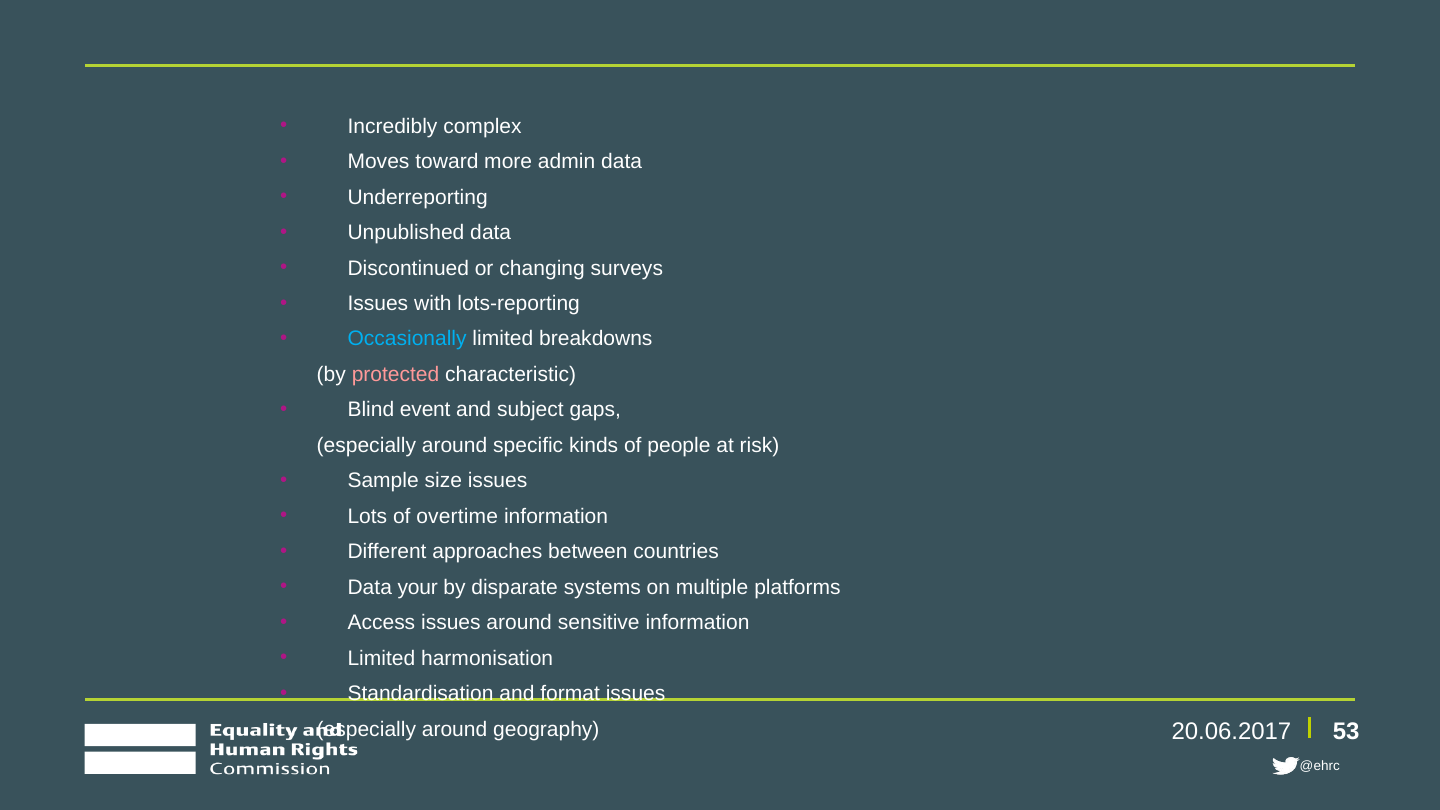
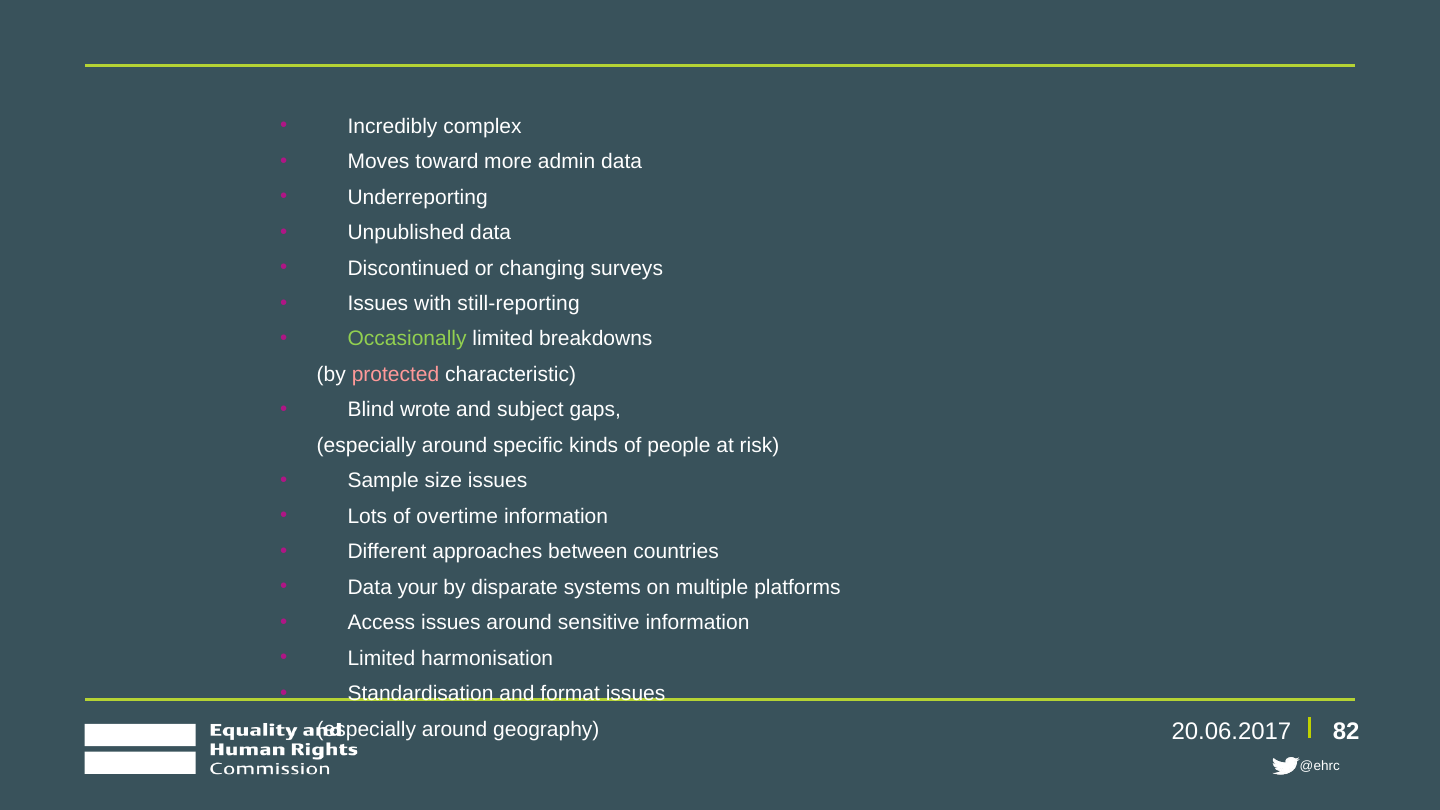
lots-reporting: lots-reporting -> still-reporting (519, 304)
Occasionally colour: light blue -> light green (407, 339)
event: event -> wrote (425, 410)
53: 53 -> 82 (1346, 731)
